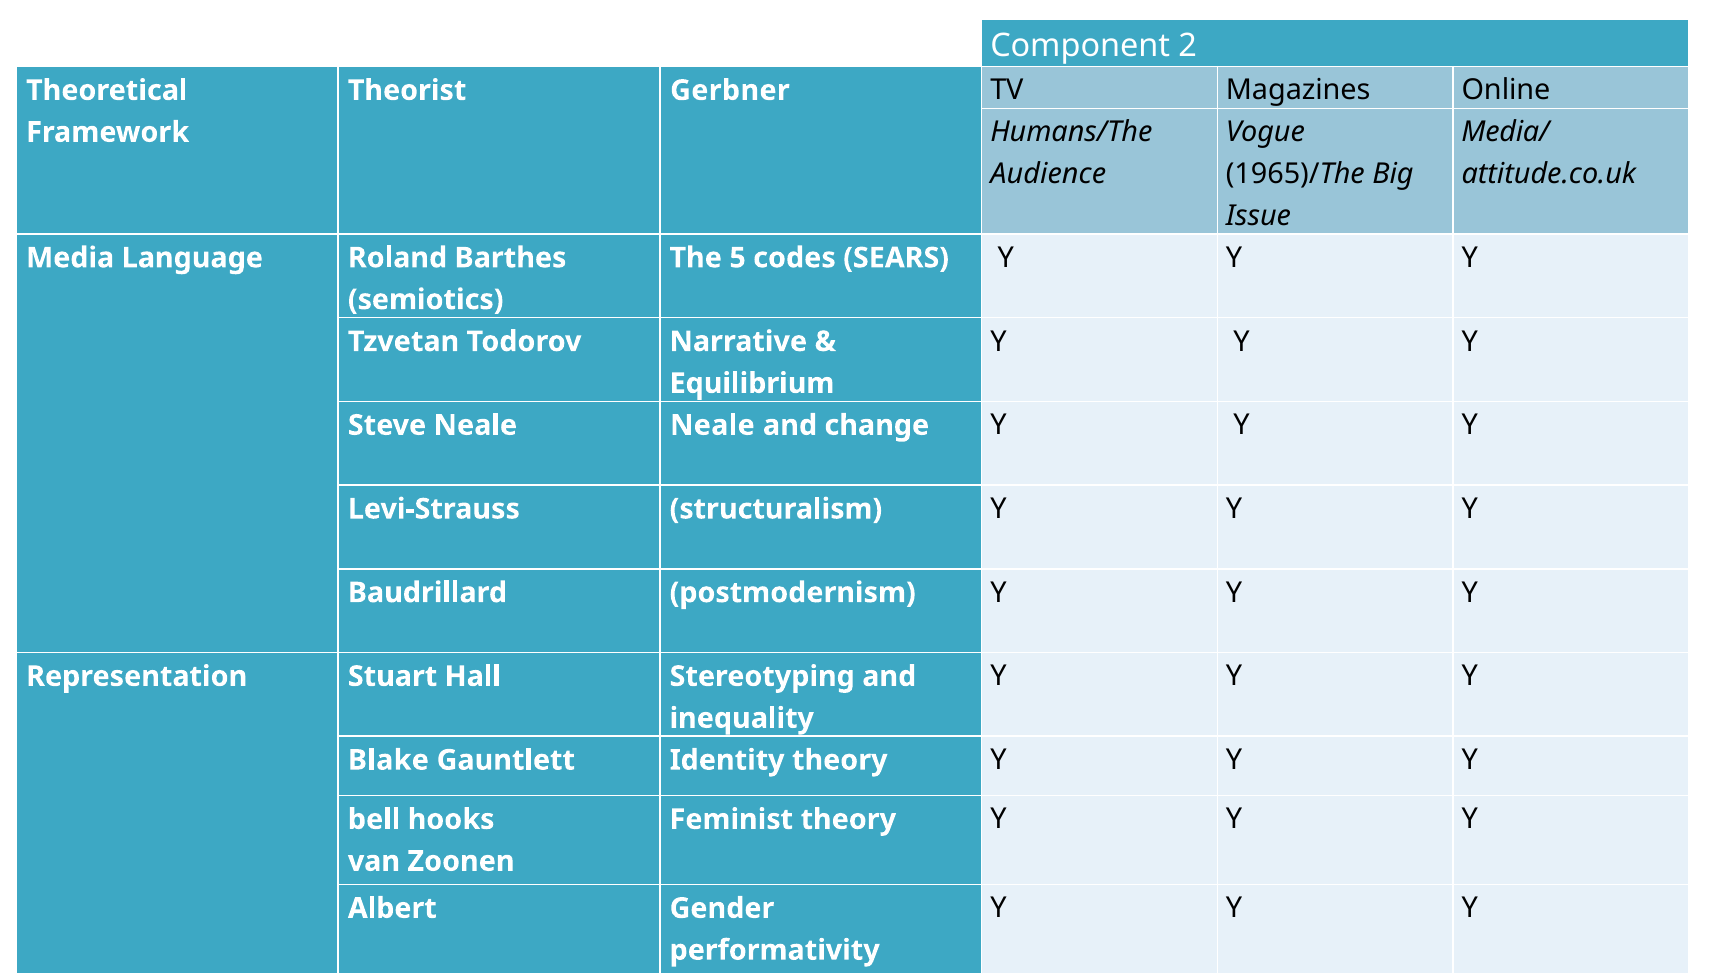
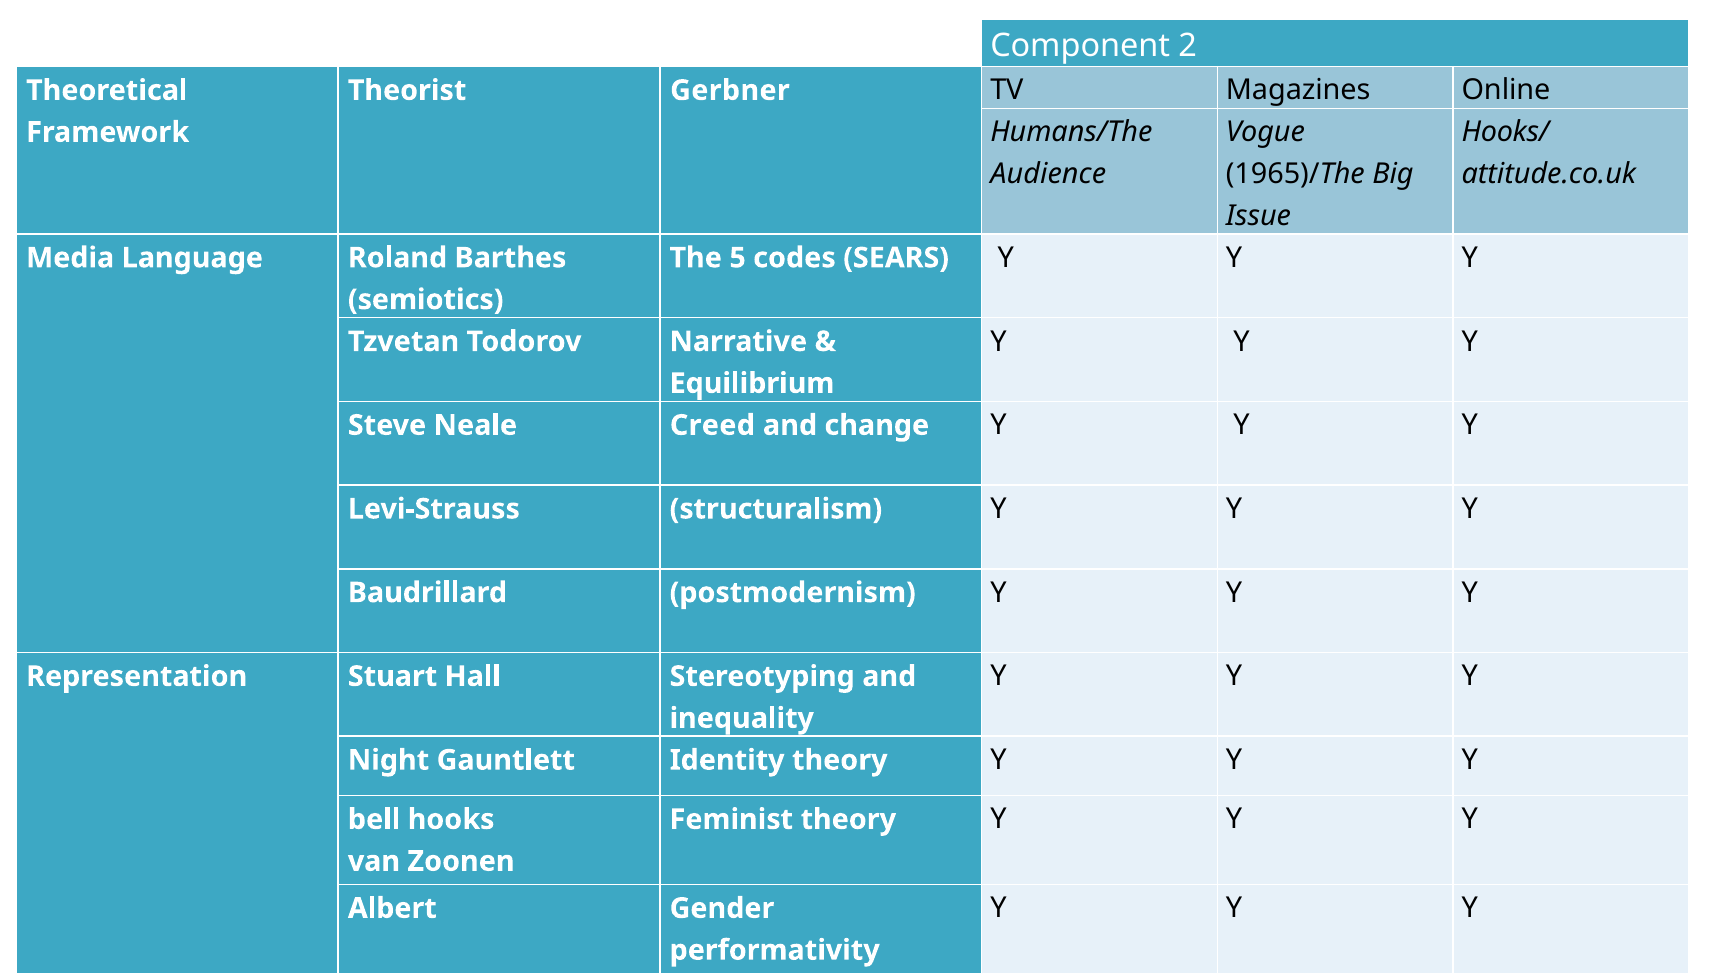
Media/: Media/ -> Hooks/ (1505, 132)
Neale Neale: Neale -> Creed (712, 425)
Blake: Blake -> Night (389, 760)
